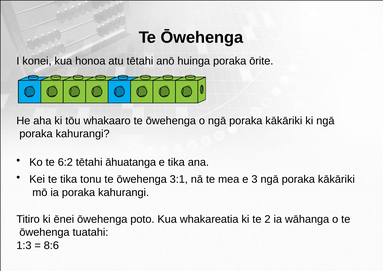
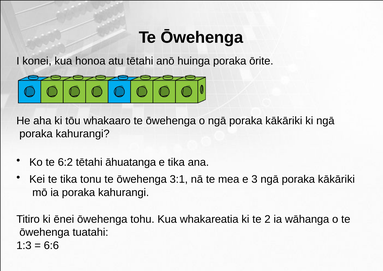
poto: poto -> tohu (142, 219)
8:6: 8:6 -> 6:6 (51, 245)
